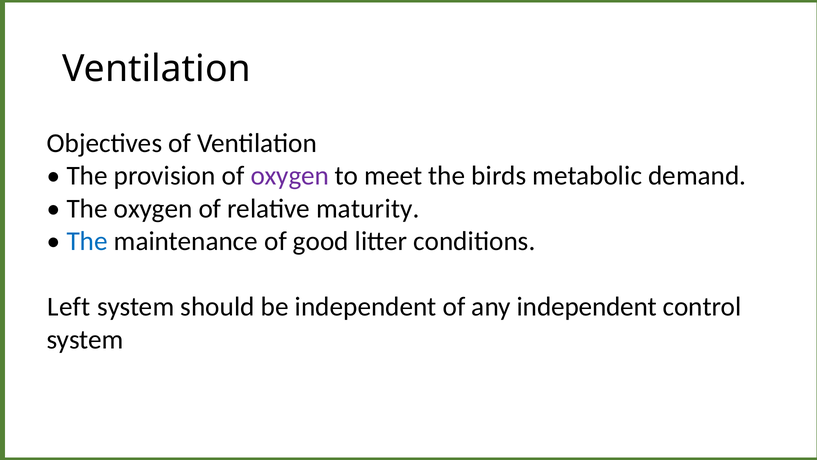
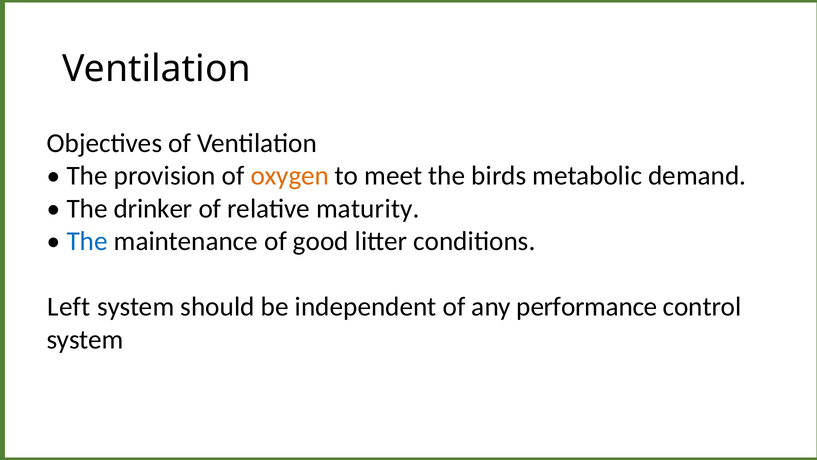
oxygen colour: purple -> orange (290, 176)
The oxygen: oxygen -> drinker (153, 208)
any independent: independent -> performance (587, 307)
